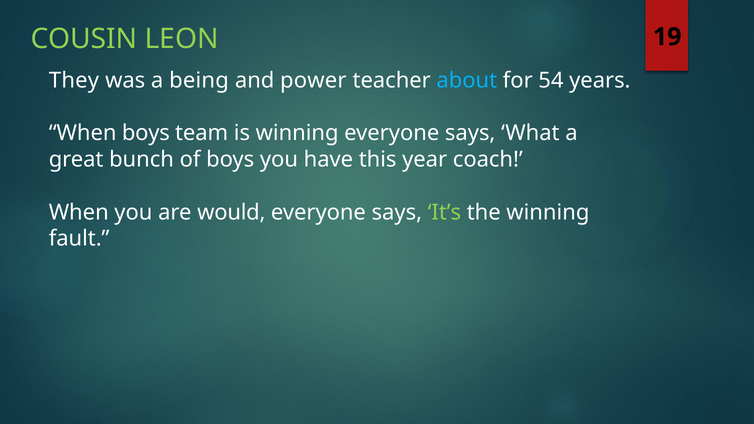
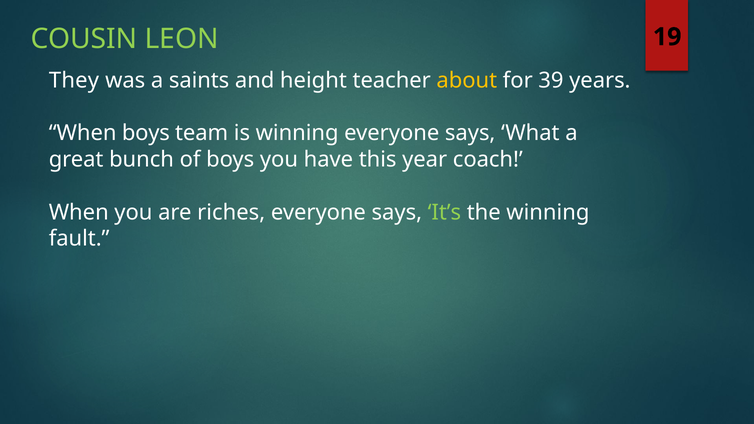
being: being -> saints (199, 80)
power: power -> height (313, 80)
about colour: light blue -> yellow (467, 80)
54: 54 -> 39 (551, 80)
would: would -> riches (231, 212)
